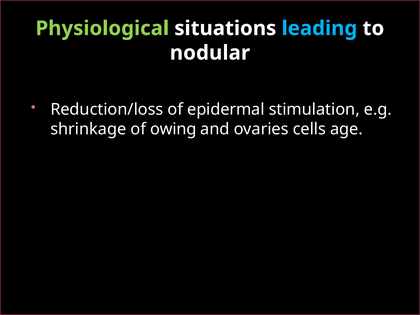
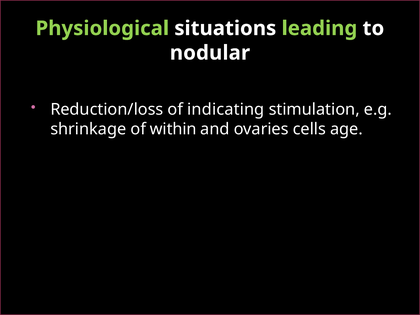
leading colour: light blue -> light green (319, 28)
epidermal: epidermal -> indicating (226, 109)
owing: owing -> within (173, 129)
